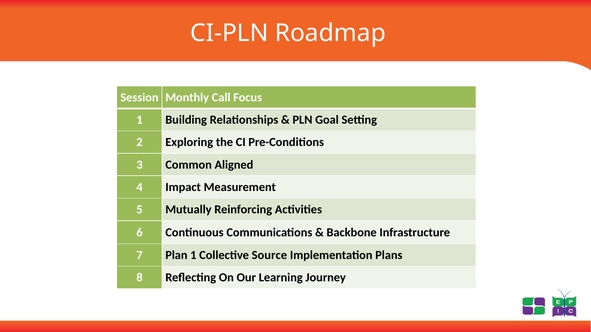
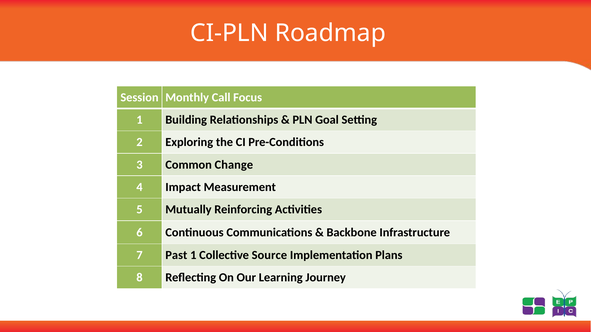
Aligned: Aligned -> Change (234, 165)
Plan: Plan -> Past (176, 255)
